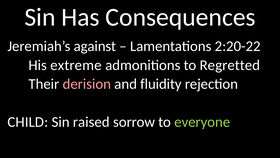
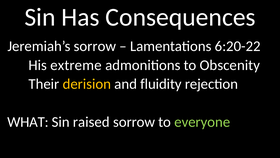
Jeremiah’s against: against -> sorrow (95, 46)
2:20-22: 2:20-22 -> 6:20-22 (238, 46)
Regretted: Regretted -> Obscenity (230, 65)
derision colour: pink -> yellow (87, 84)
CHILD: CHILD -> WHAT (28, 122)
